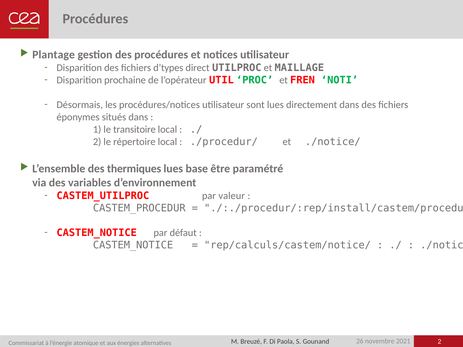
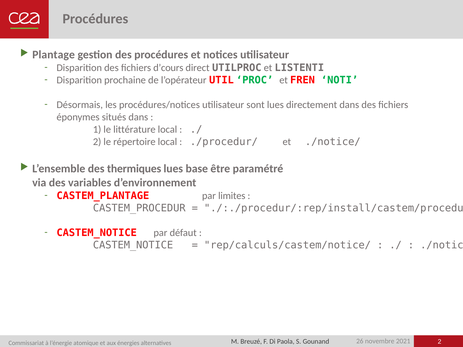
d’types: d’types -> d’cours (168, 68)
MAILLAGE: MAILLAGE -> LISTENTI (299, 68)
transitoire: transitoire -> littérature (134, 129)
CASTEM_UTILPROC: CASTEM_UTILPROC -> CASTEM_PLANTAGE (103, 196)
valeur: valeur -> limites (232, 196)
